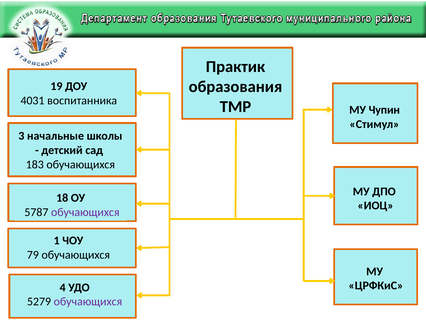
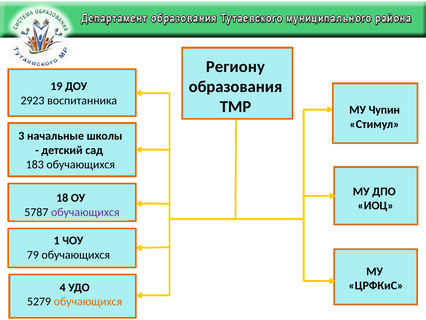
Практик: Практик -> Региону (235, 67)
4031: 4031 -> 2923 (32, 100)
обучающихся colour: purple -> orange (88, 301)
